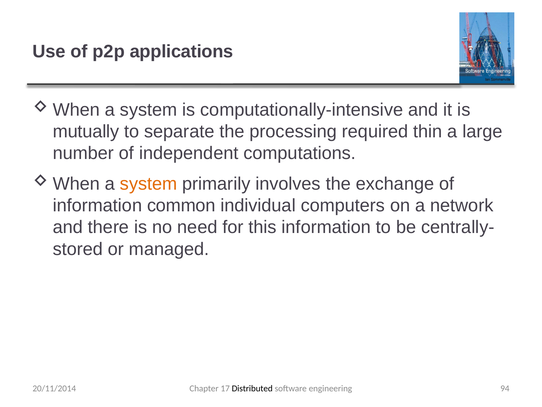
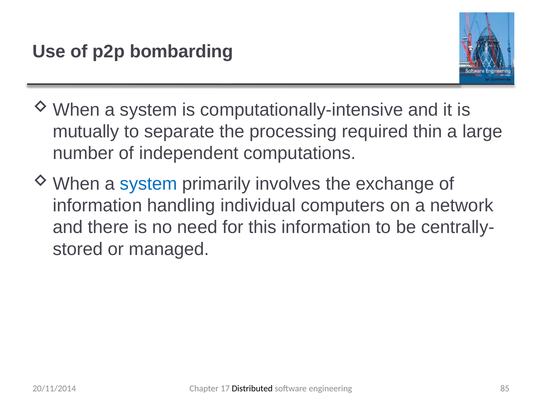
applications: applications -> bombarding (181, 51)
system colour: orange -> blue (149, 184)
common: common -> handling (181, 205)
94: 94 -> 85 (505, 388)
